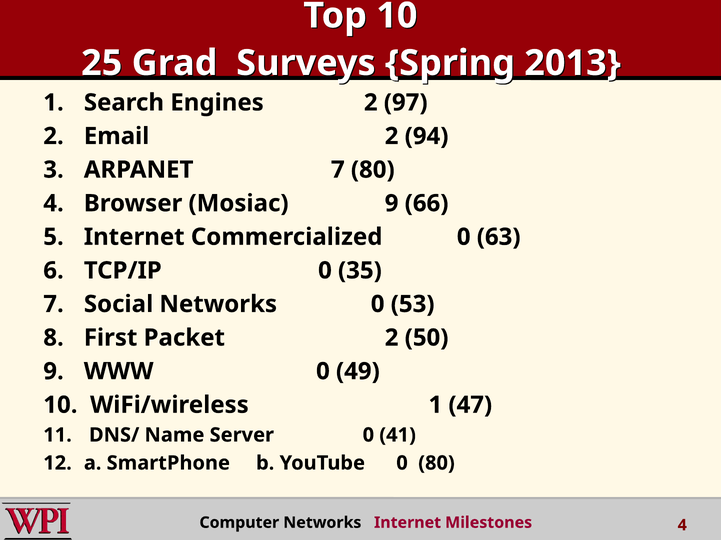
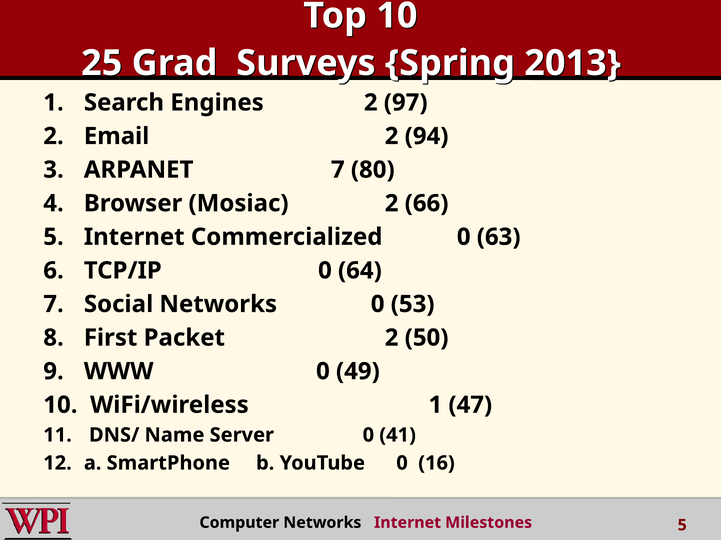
Mosiac 9: 9 -> 2 (392, 204)
35: 35 -> 64 (360, 271)
0 80: 80 -> 16 (436, 464)
Milestones 4: 4 -> 5 (682, 526)
